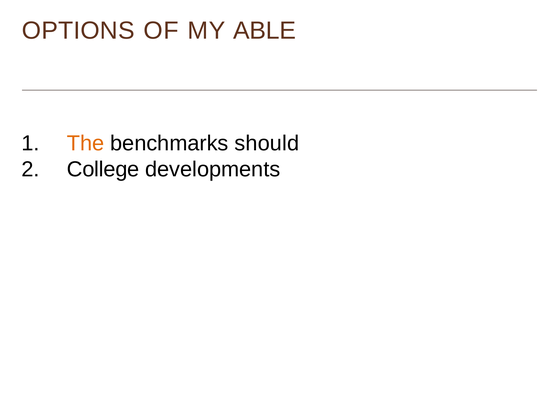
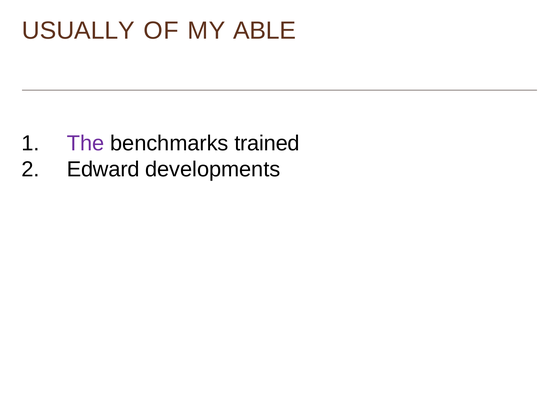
OPTIONS: OPTIONS -> USUALLY (78, 31)
The colour: orange -> purple (86, 143)
should: should -> trained (267, 143)
College: College -> Edward (103, 170)
